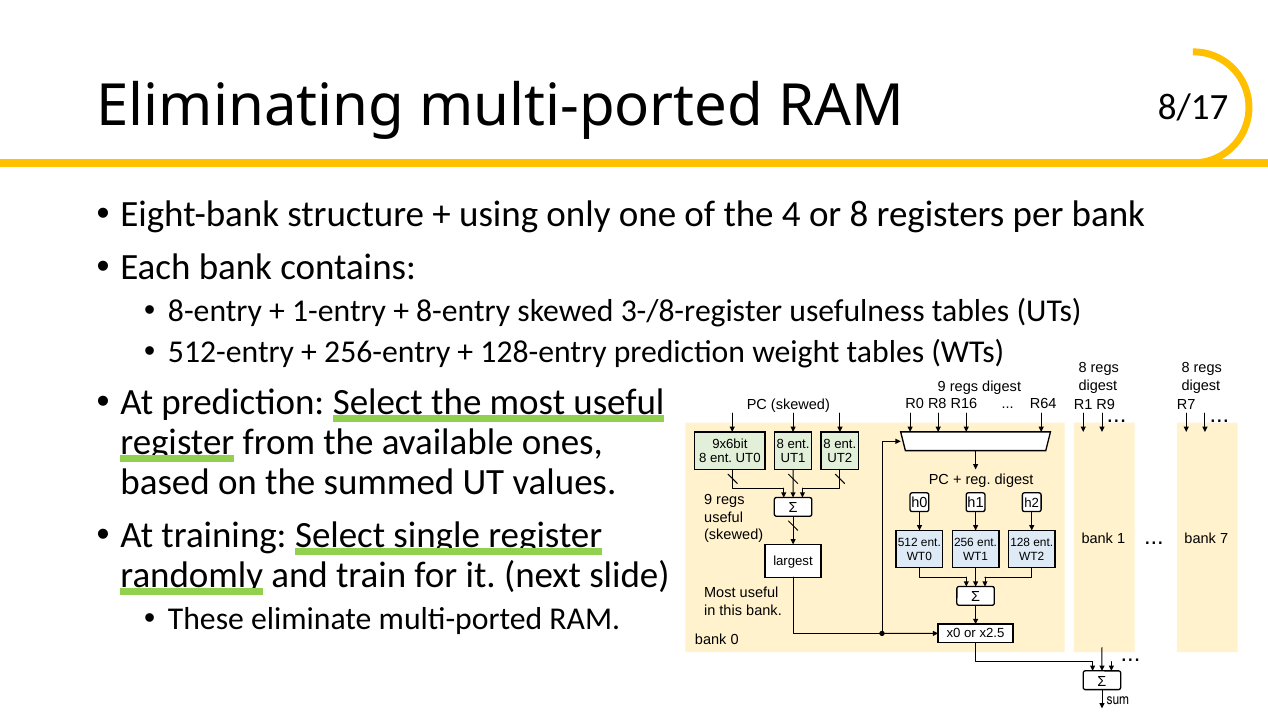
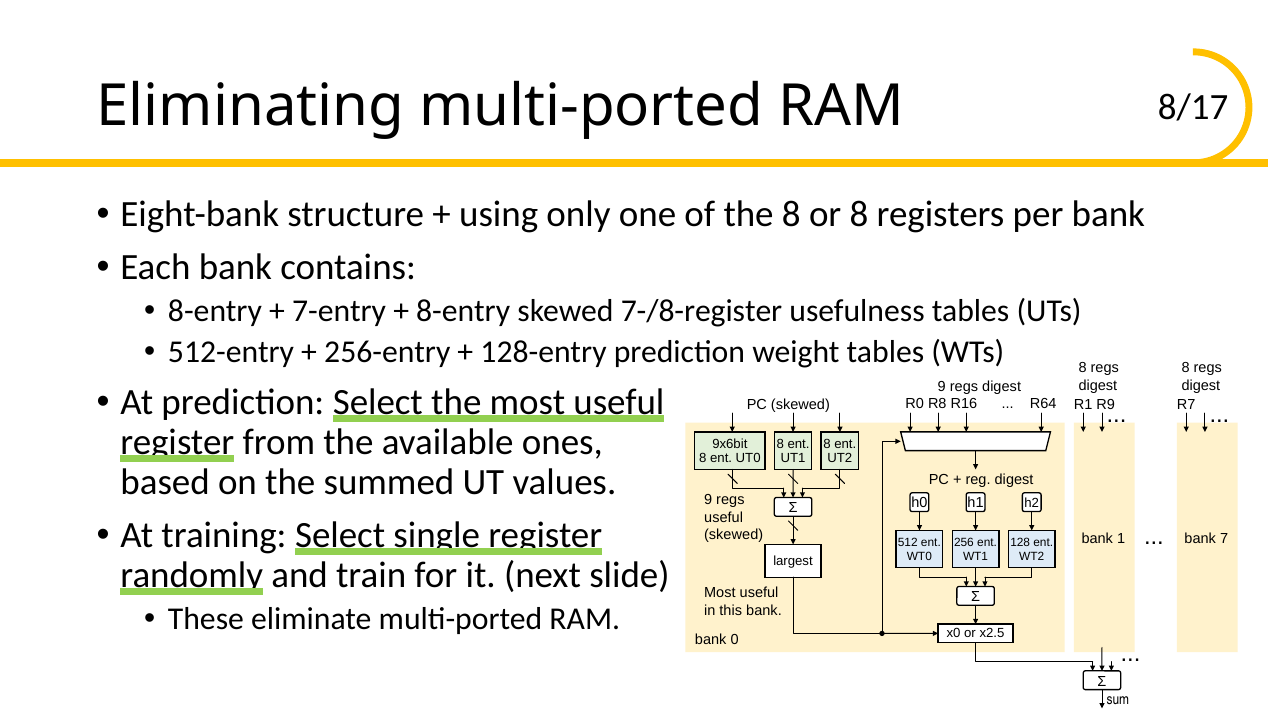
the 4: 4 -> 8 (791, 214)
1-entry: 1-entry -> 7-entry (339, 311)
3-/8-register: 3-/8-register -> 7-/8-register (702, 311)
